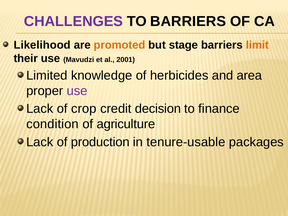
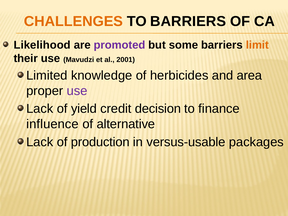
CHALLENGES colour: purple -> orange (73, 21)
promoted colour: orange -> purple (119, 45)
stage: stage -> some (183, 45)
crop: crop -> yield (84, 109)
condition: condition -> influence (52, 124)
agriculture: agriculture -> alternative (126, 124)
tenure-usable: tenure-usable -> versus-usable (186, 142)
